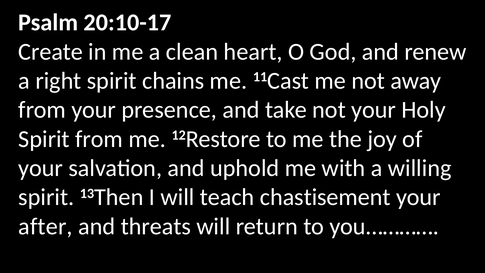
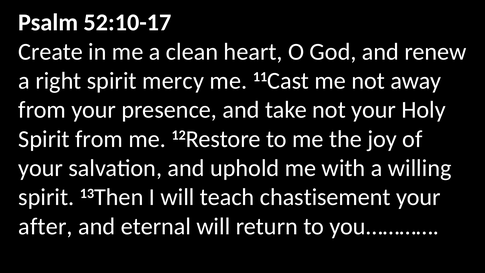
20:10-17: 20:10-17 -> 52:10-17 (128, 23)
chains: chains -> mercy (173, 81)
threats: threats -> eternal (156, 226)
